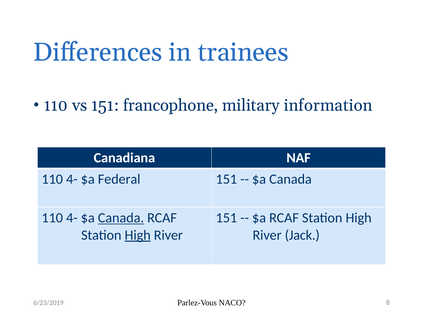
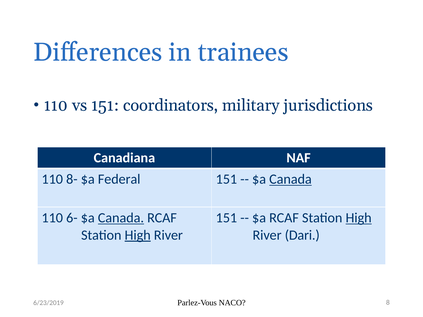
francophone: francophone -> coordinators (171, 105)
information: information -> jurisdictions (328, 105)
4-: 4- -> 8- (72, 179)
Canada underline: none -> present (290, 179)
4-: 4- -> 6- (72, 218)
High underline: none -> present (359, 218)
Jack: Jack -> Dari (302, 235)
